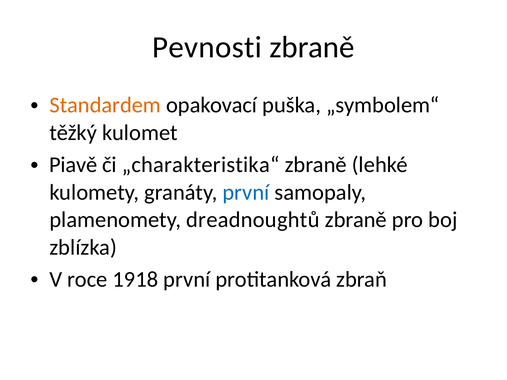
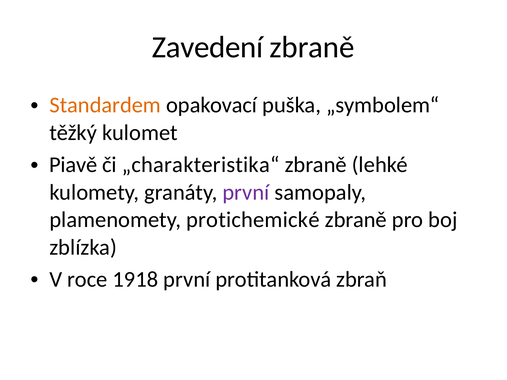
Pevnosti: Pevnosti -> Zavedení (207, 47)
první colour: blue -> purple (246, 192)
dreadnoughtů: dreadnoughtů -> protichemické (253, 220)
